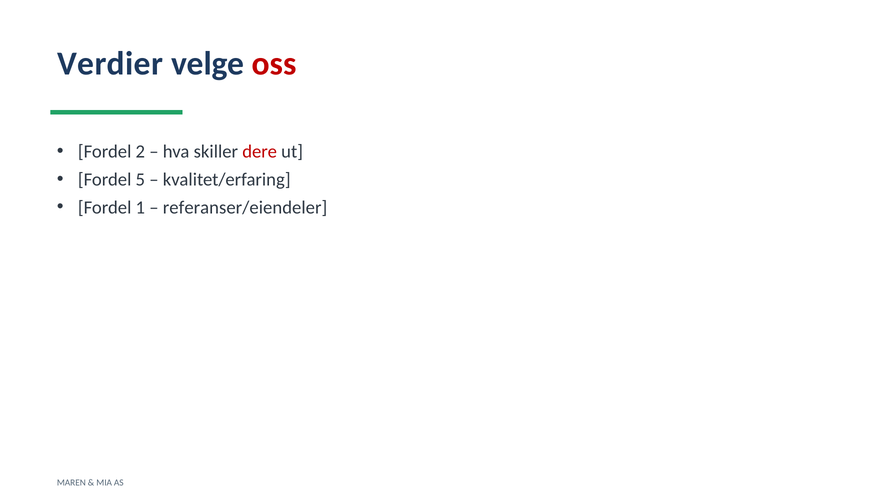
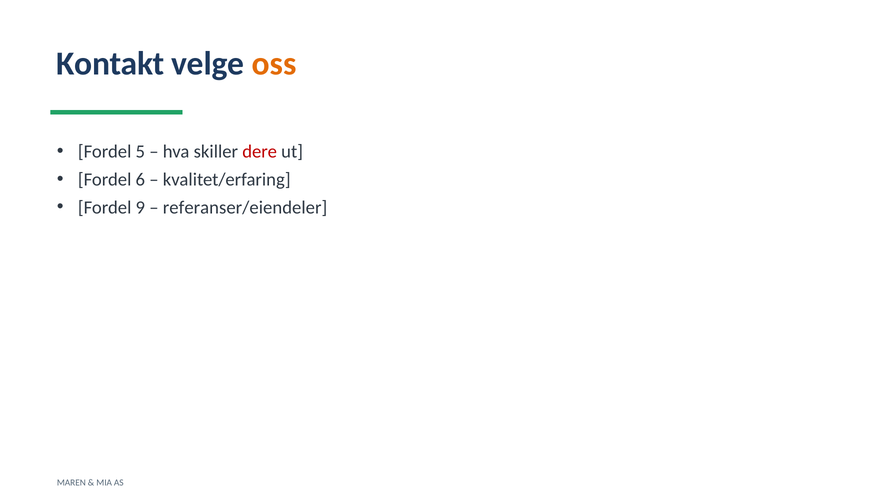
Verdier: Verdier -> Kontakt (110, 64)
oss colour: red -> orange (274, 64)
2: 2 -> 5 (140, 152)
5: 5 -> 6 (140, 180)
1: 1 -> 9 (140, 208)
